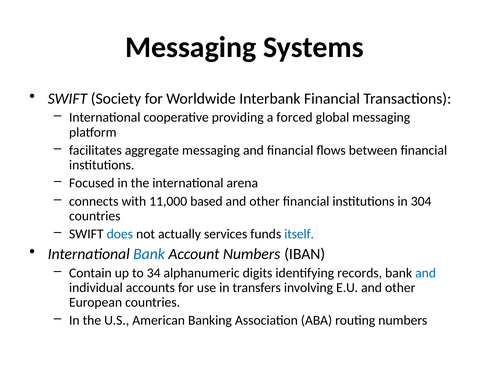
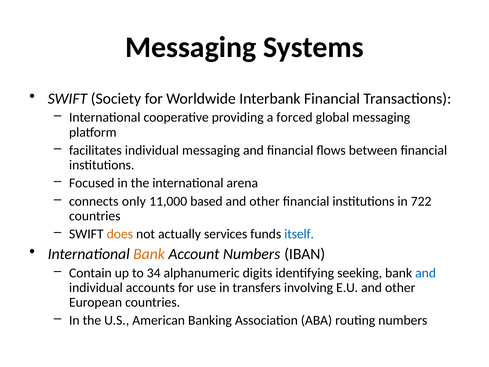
facilitates aggregate: aggregate -> individual (152, 150)
with: with -> only (134, 201)
304: 304 -> 722 (421, 201)
does colour: blue -> orange (120, 234)
Bank colour: blue -> orange (149, 254)
records: records -> seeking (360, 273)
